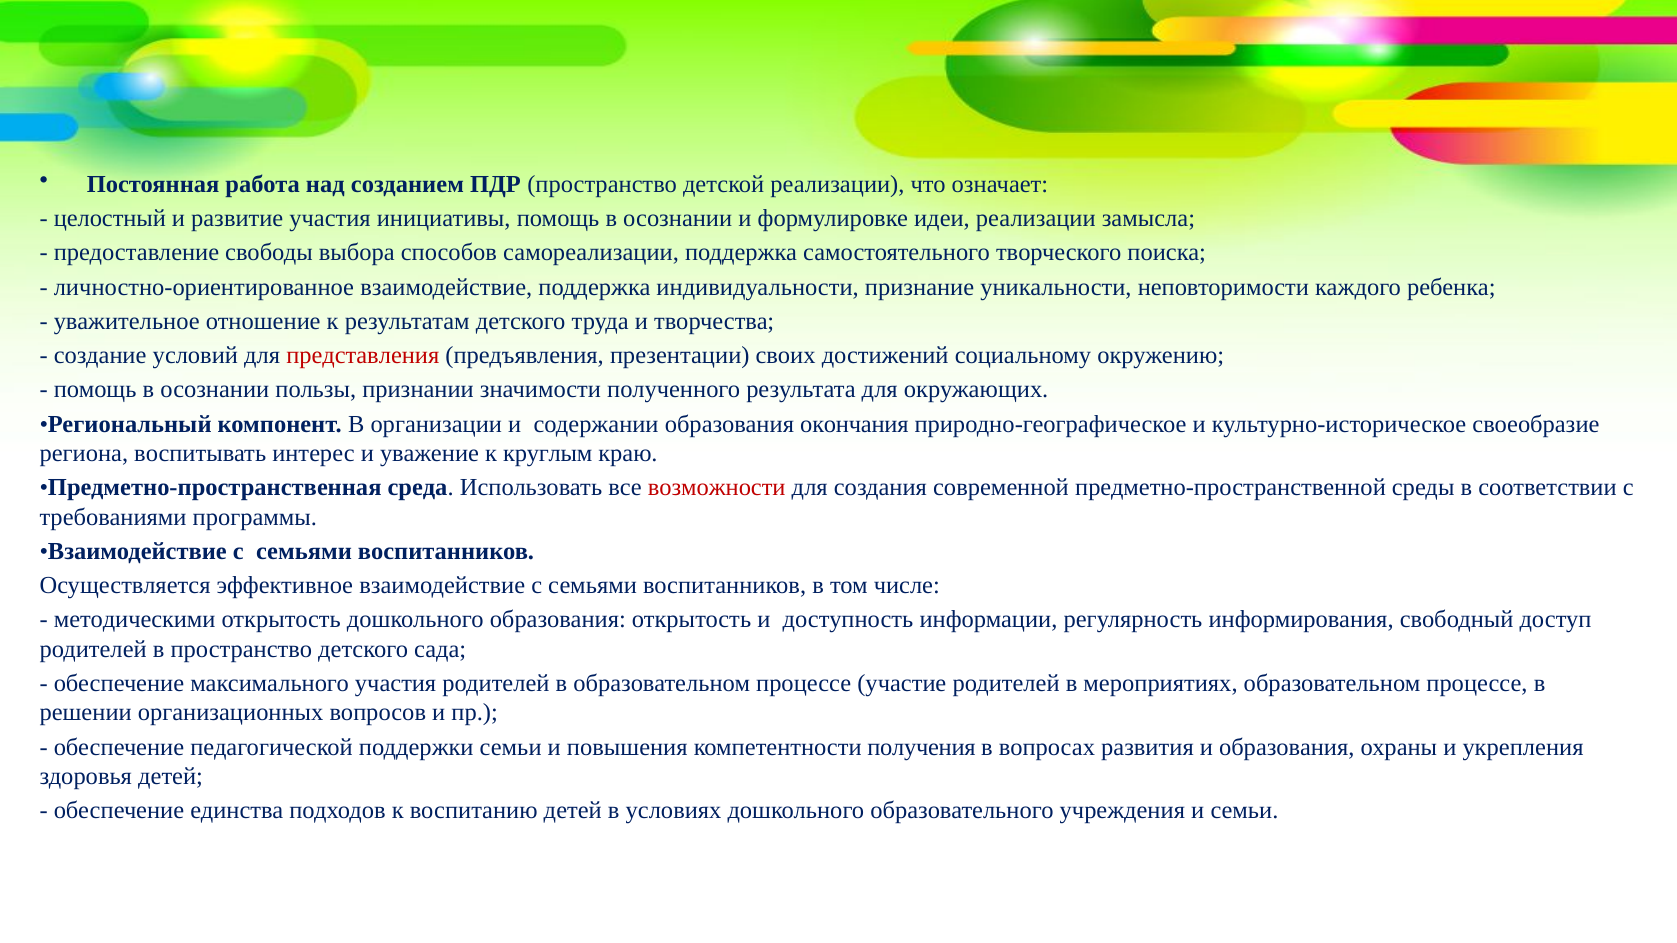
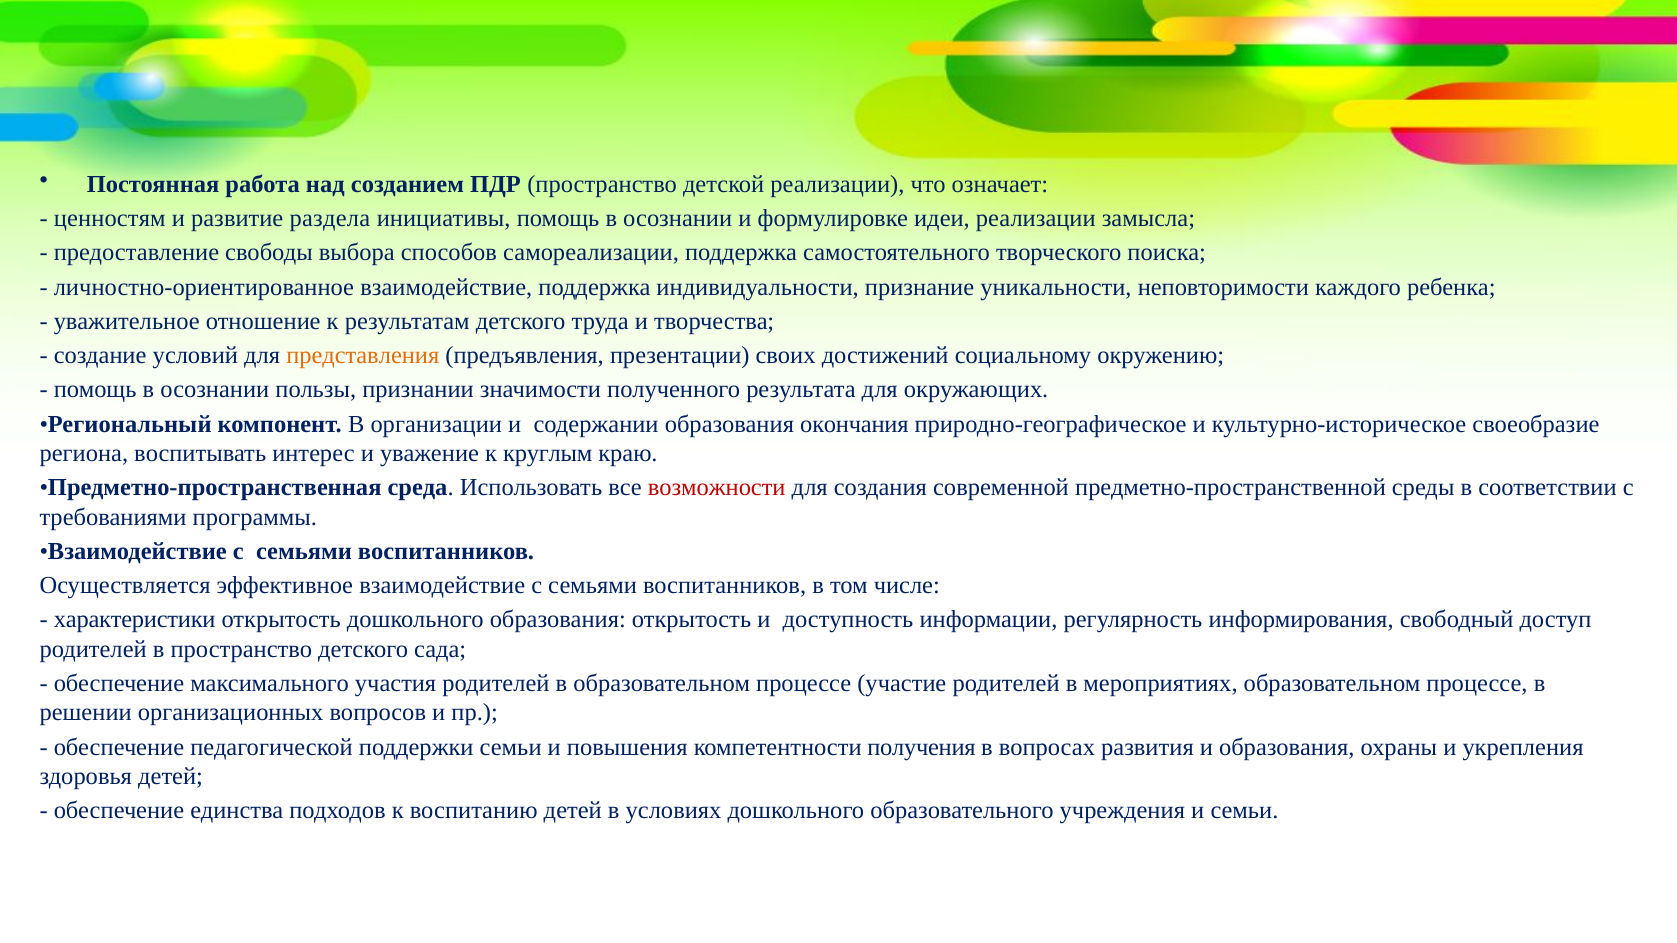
целостный: целостный -> ценностям (110, 219)
развитие участия: участия -> раздела (330, 219)
представления colour: red -> orange (363, 356)
методическими: методическими -> характеристики (135, 620)
